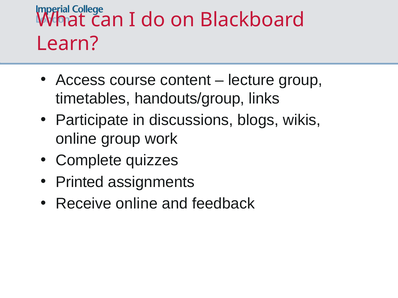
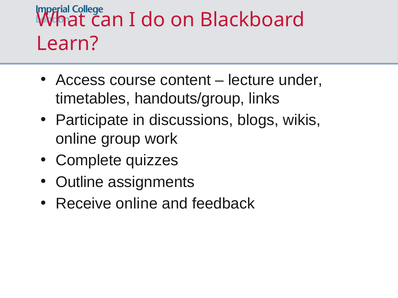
lecture group: group -> under (301, 80)
Printed: Printed -> Outline (80, 182)
